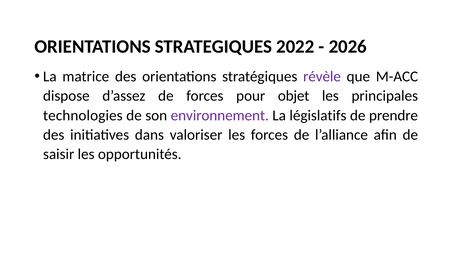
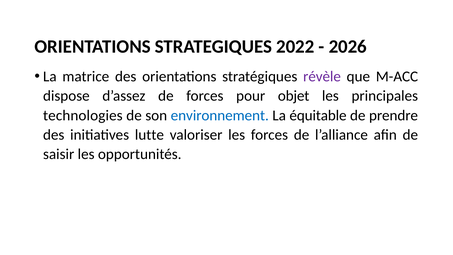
environnement colour: purple -> blue (220, 115)
législatifs: législatifs -> équitable (318, 115)
dans: dans -> lutte (149, 135)
